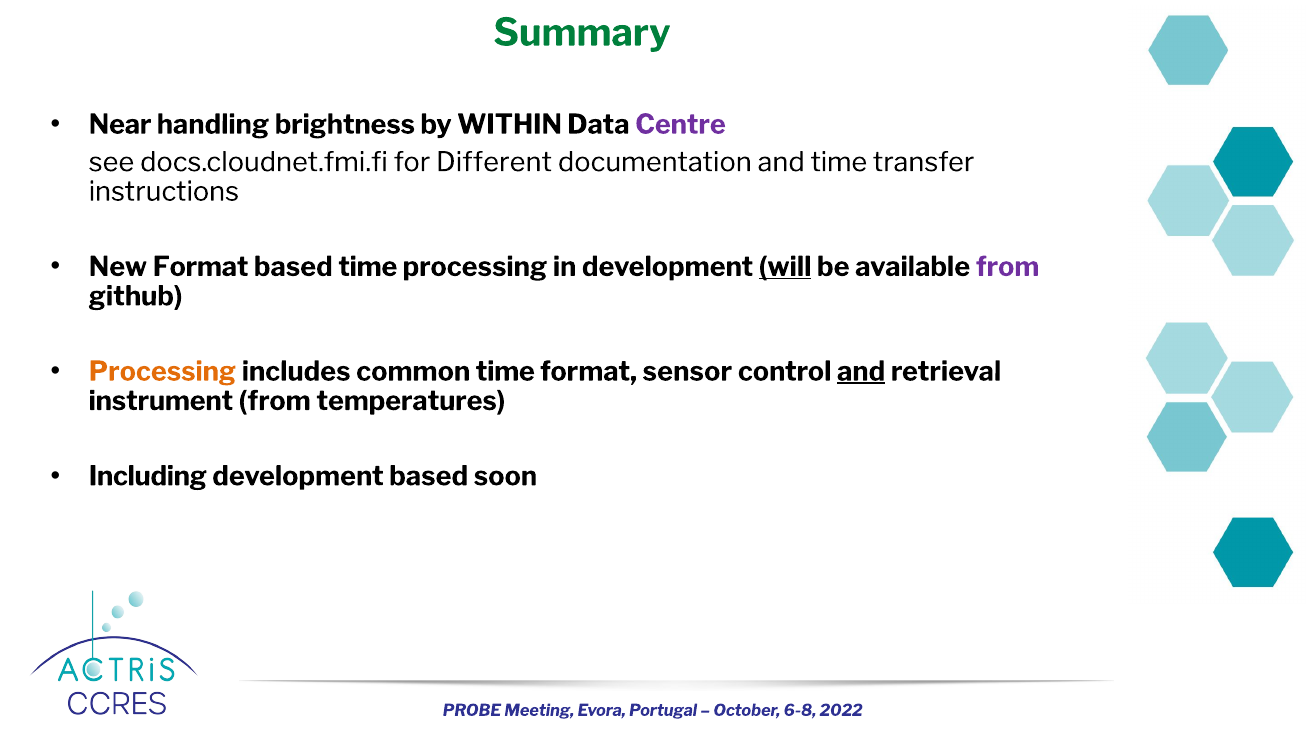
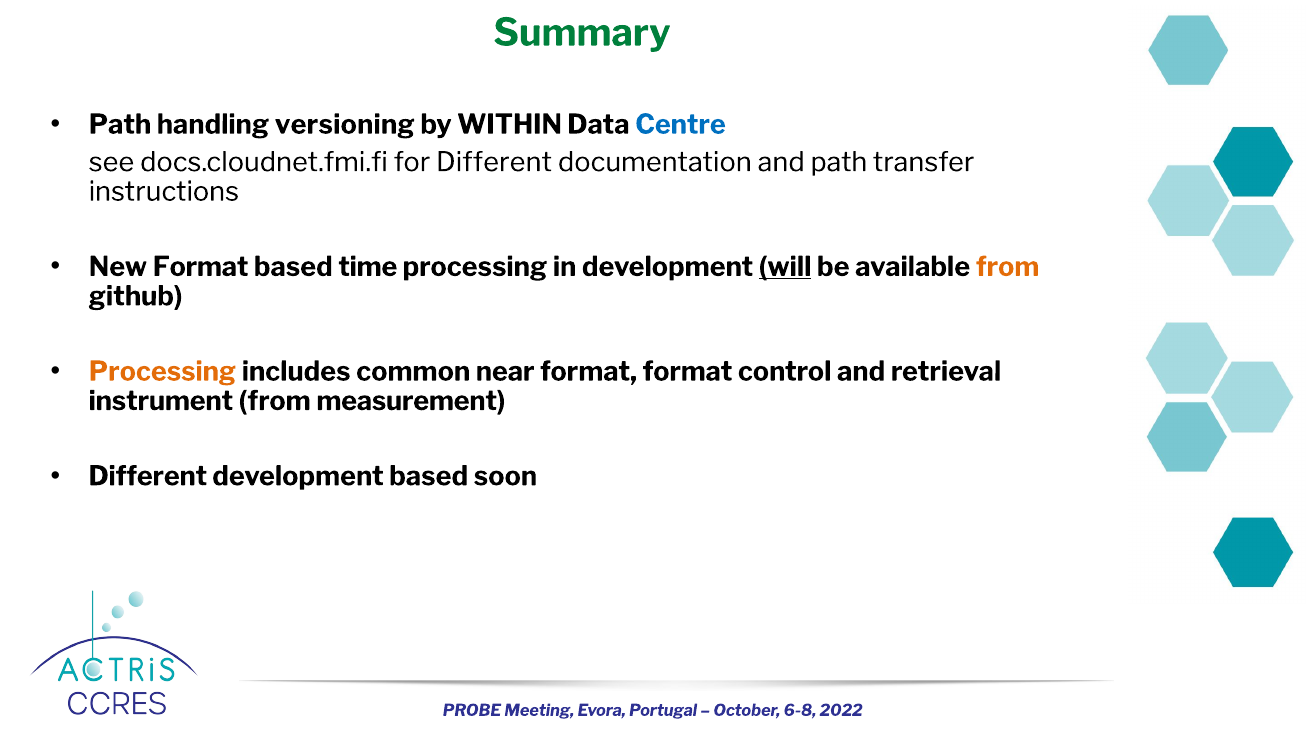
Near: Near -> Path (120, 125)
brightness: brightness -> versioning (345, 125)
Centre colour: purple -> blue (681, 125)
and time: time -> path (839, 162)
from colour: purple -> orange (1008, 267)
common time: time -> near (505, 371)
format sensor: sensor -> format (687, 371)
and underline: present -> none (861, 371)
temperatures: temperatures -> measurement (411, 401)
Including: Including -> Different (148, 476)
